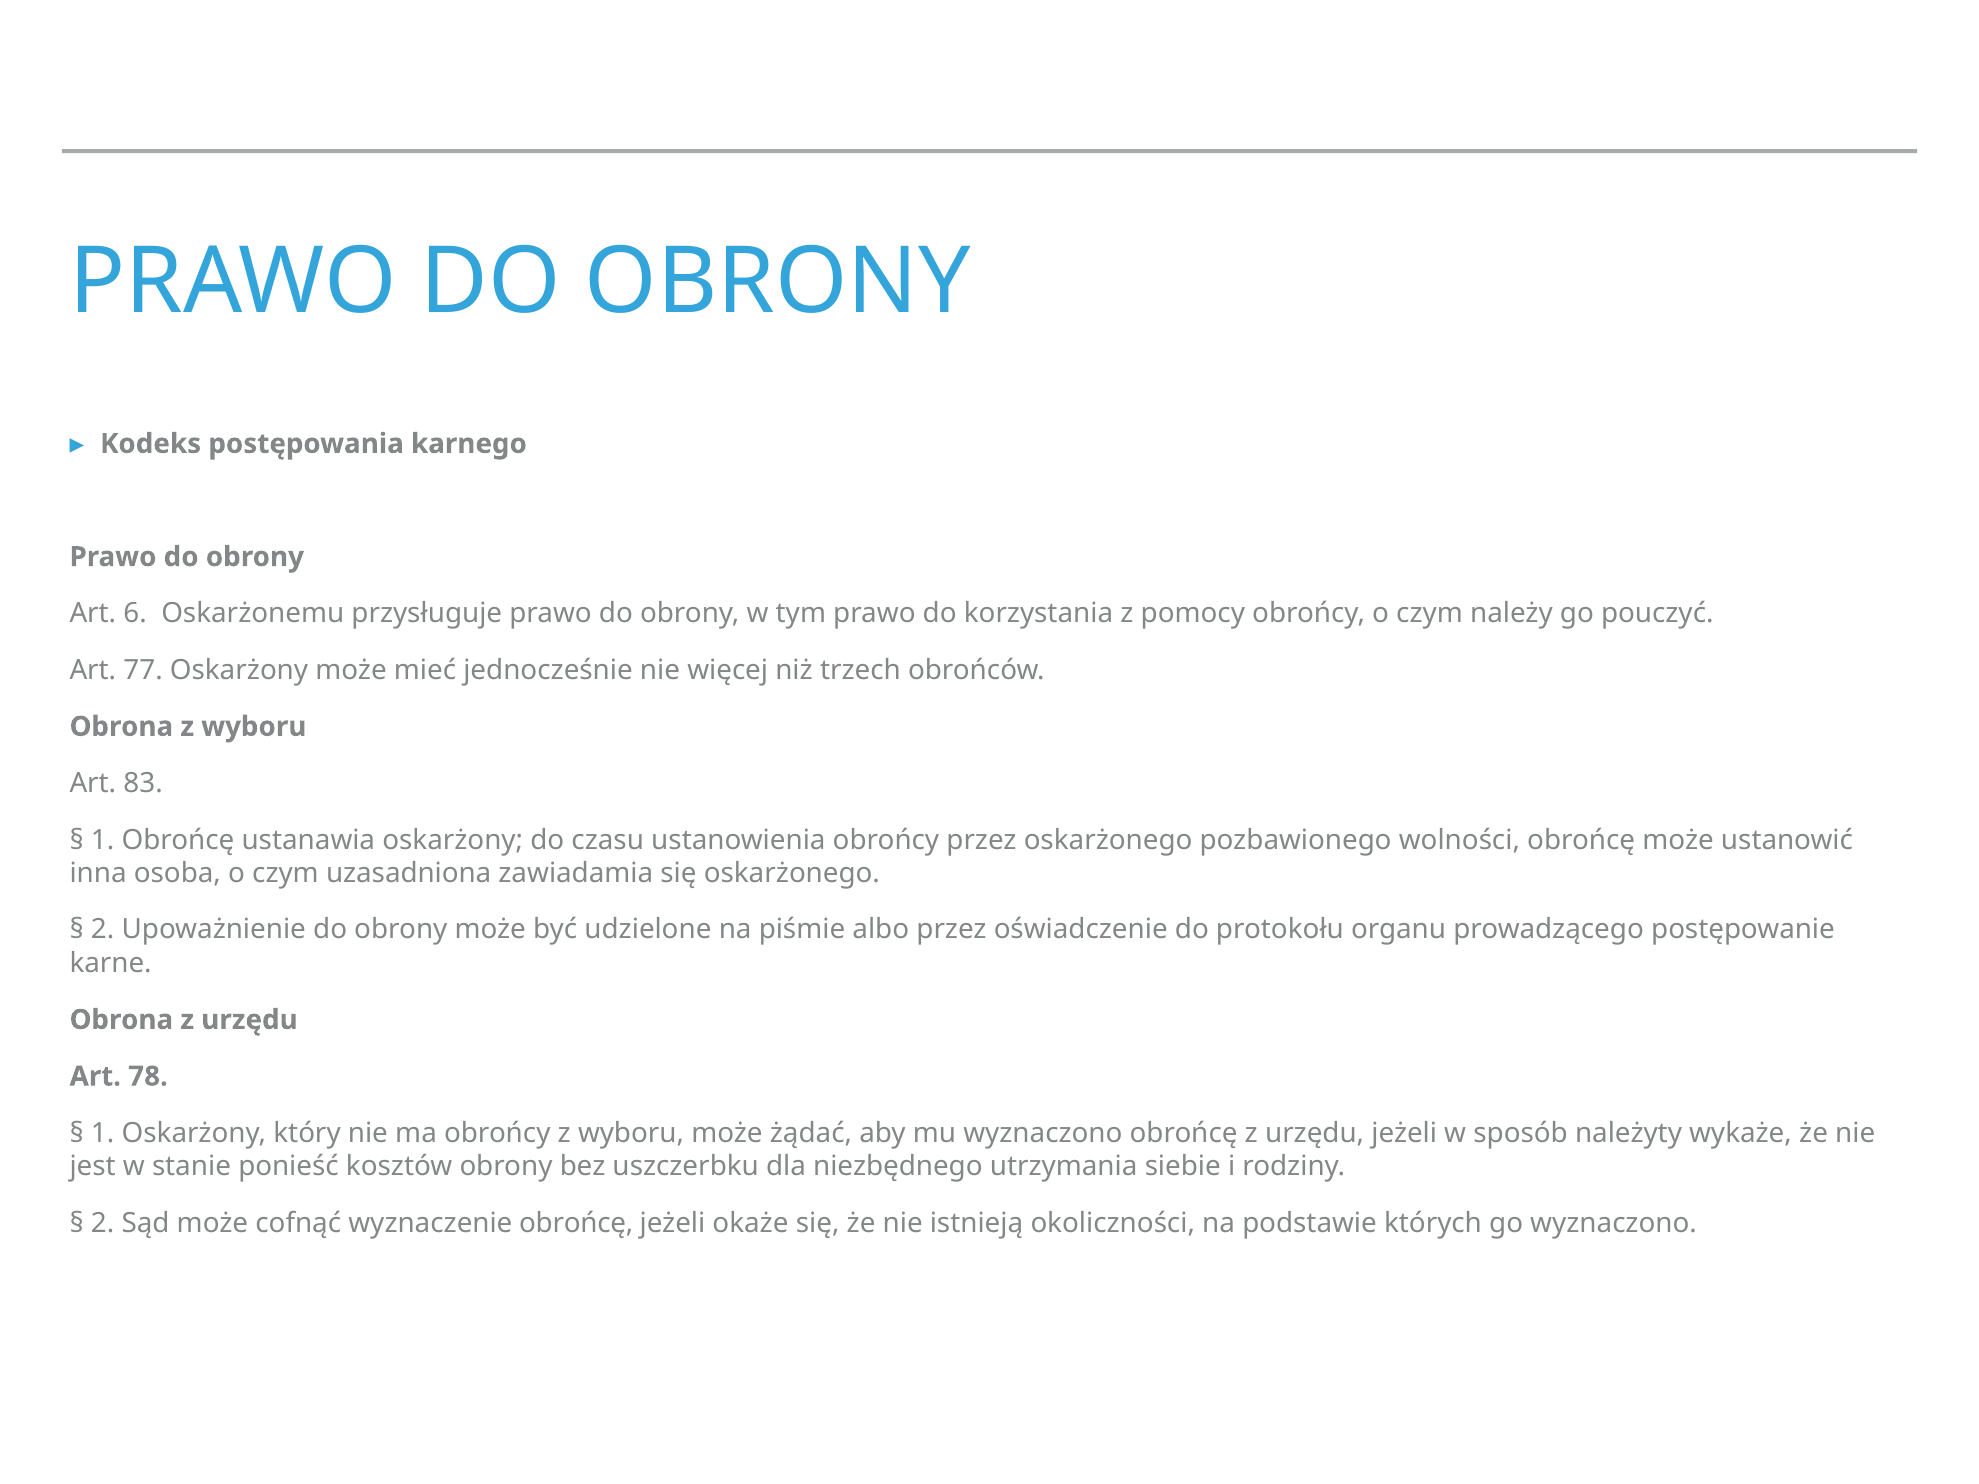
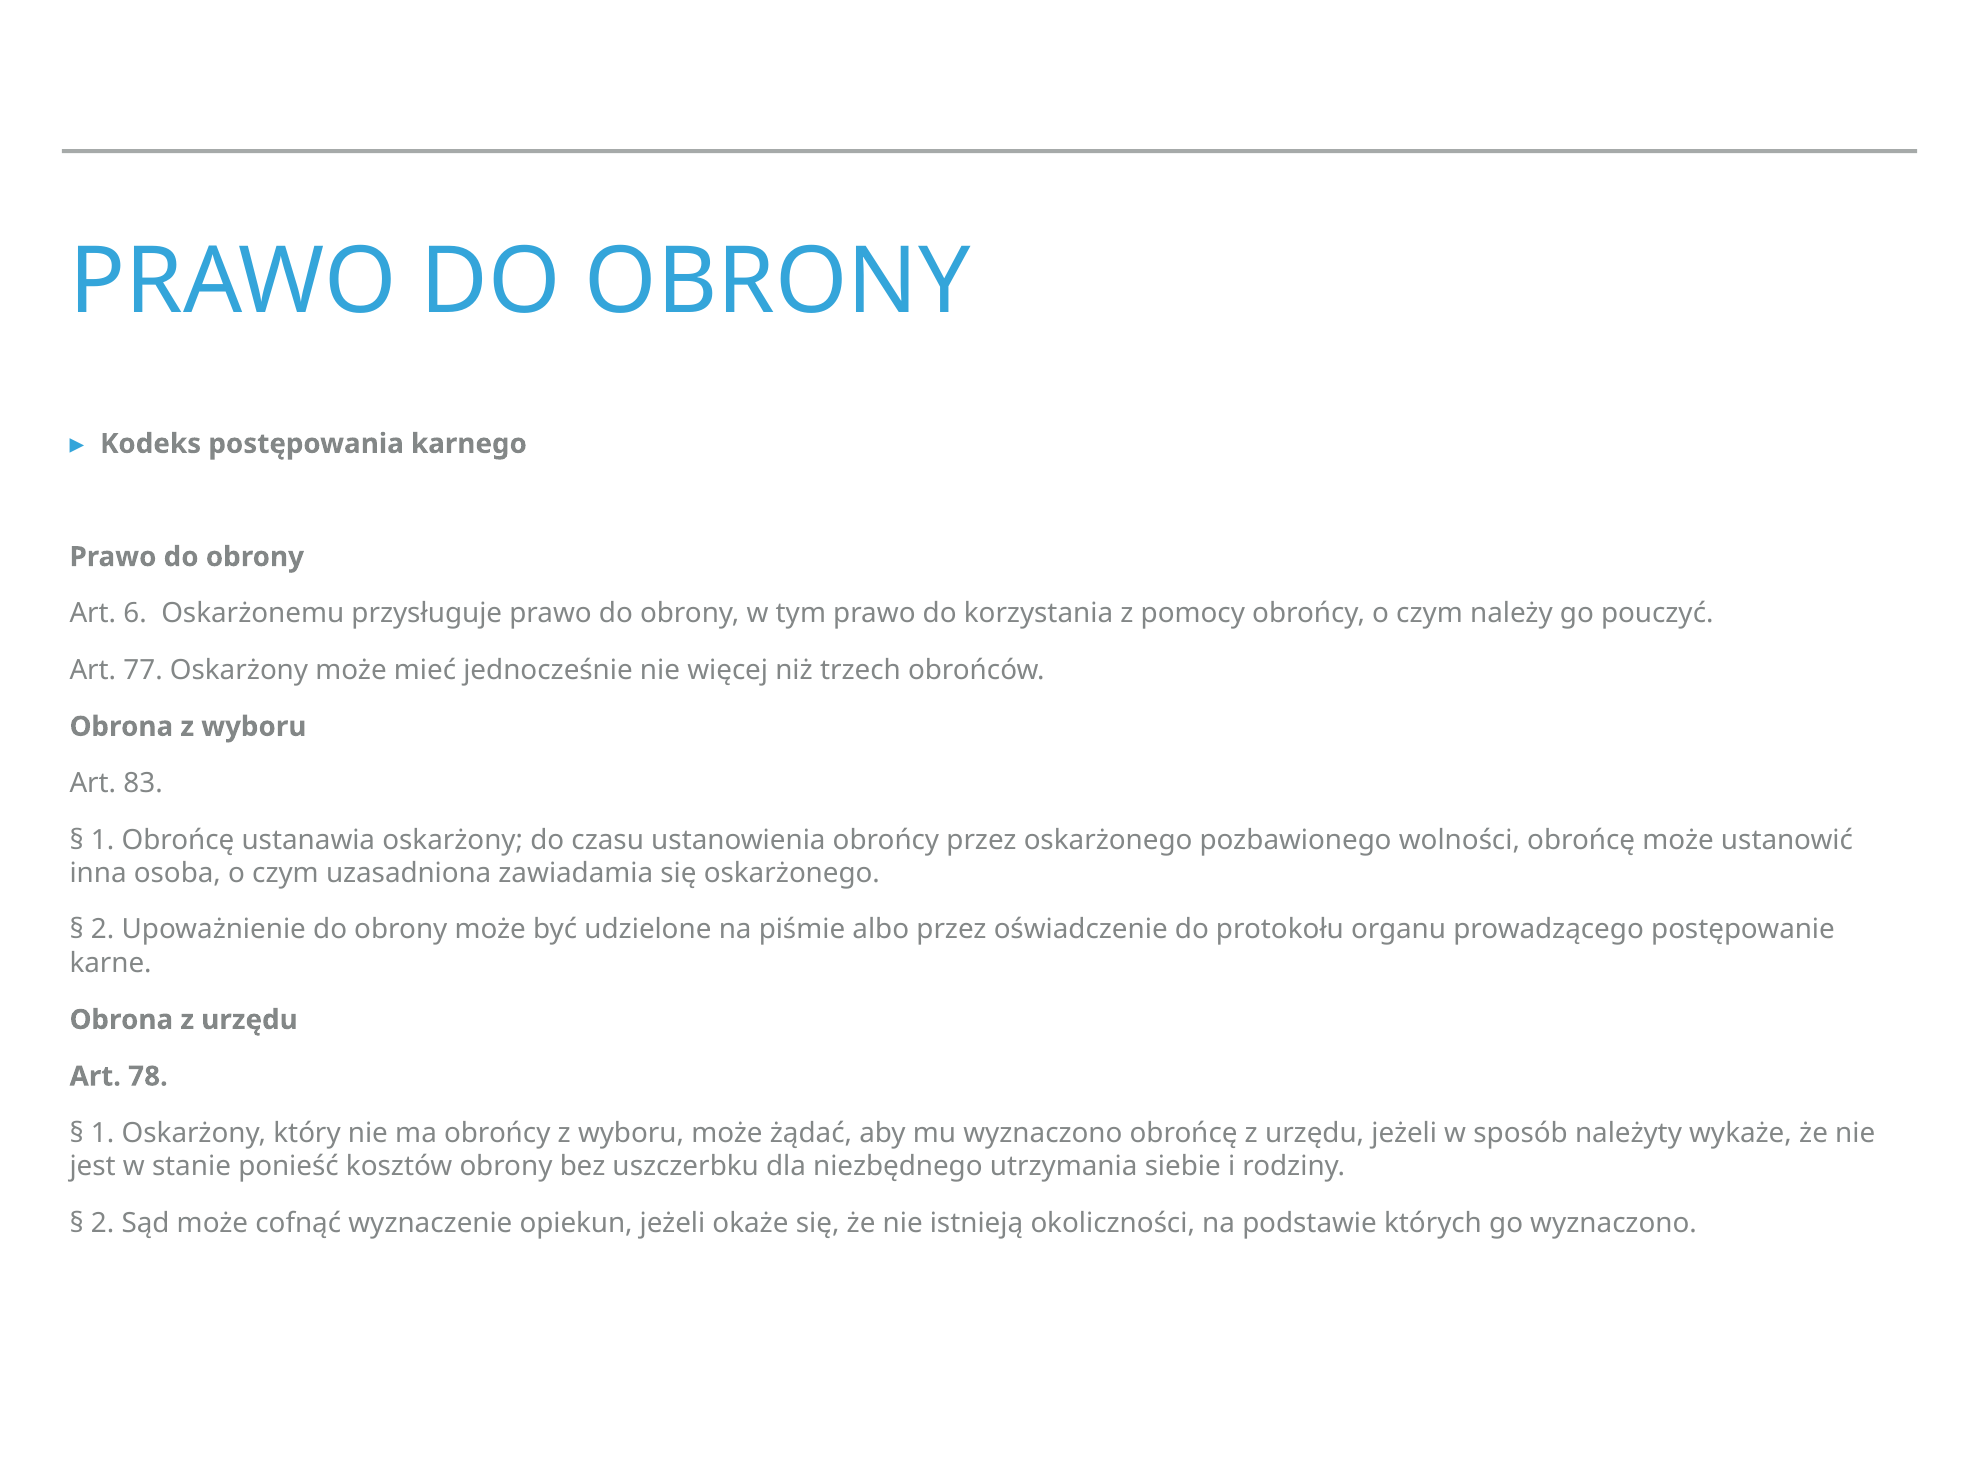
wyznaczenie obrońcę: obrońcę -> opiekun (576, 1223)
